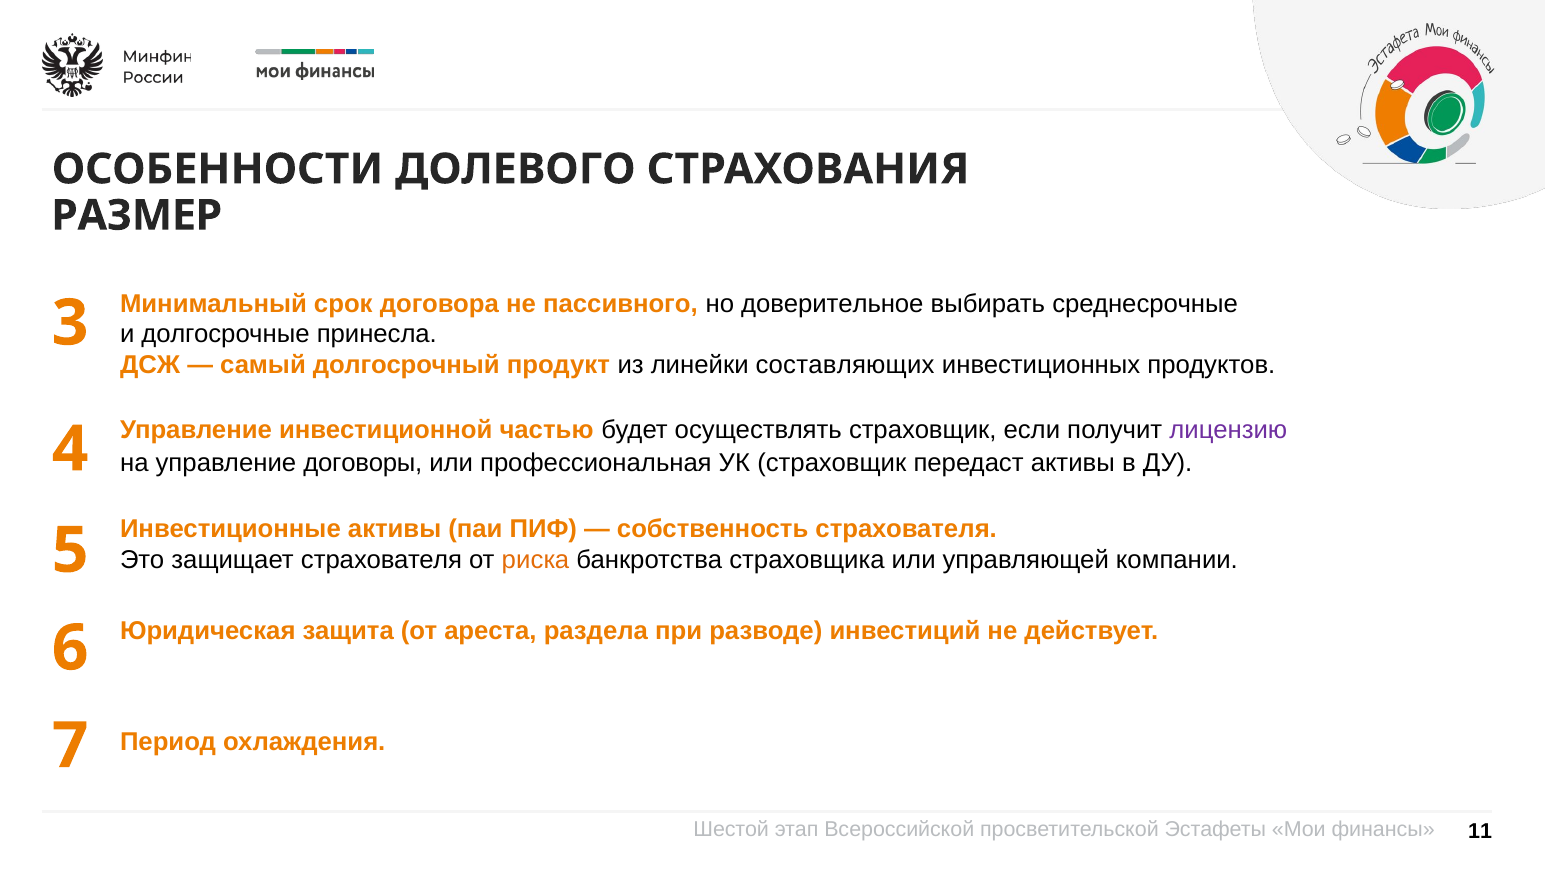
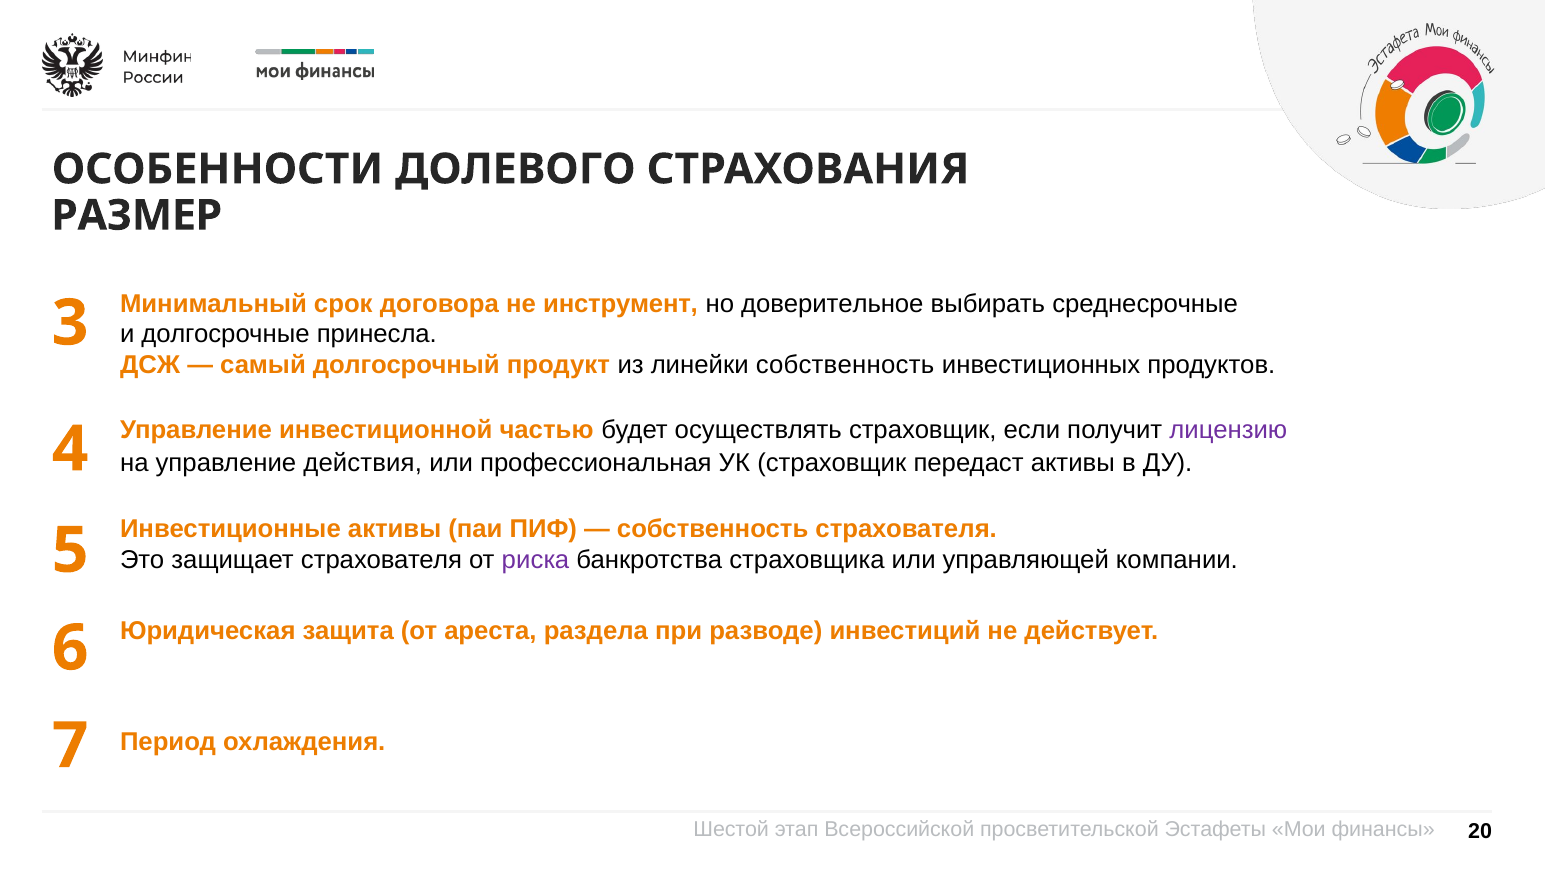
пассивного: пассивного -> инструмент (621, 304)
линейки составляющих: составляющих -> собственность (845, 365)
договоры: договоры -> действия (363, 463)
риска colour: orange -> purple (535, 560)
11: 11 -> 20 (1480, 831)
